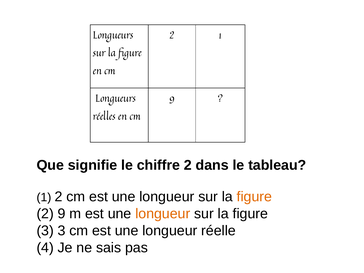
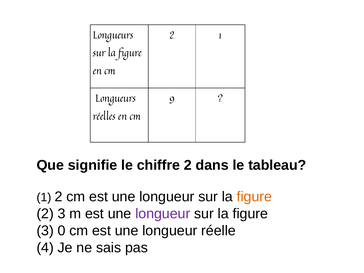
2 9: 9 -> 3 (62, 214)
longueur colour: orange -> purple (163, 214)
3: 3 -> 0 (62, 231)
